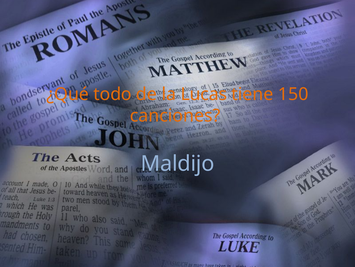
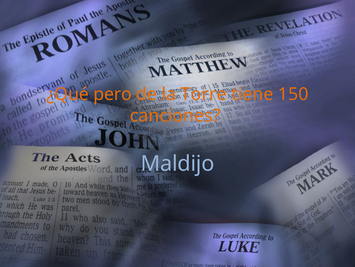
todo: todo -> pero (113, 94)
Lucas: Lucas -> Torre (204, 94)
